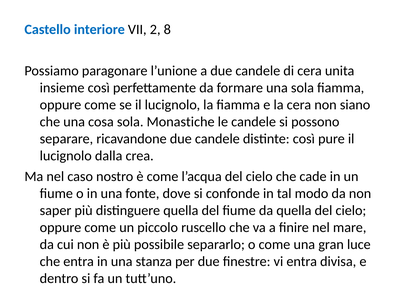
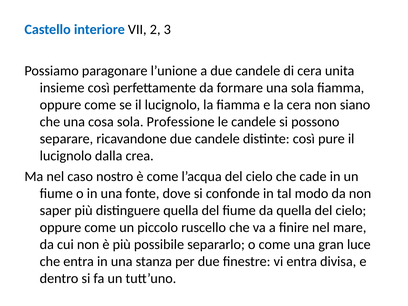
8: 8 -> 3 (167, 30)
Monastiche: Monastiche -> Professione (181, 122)
